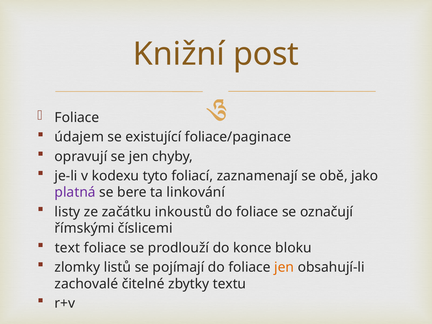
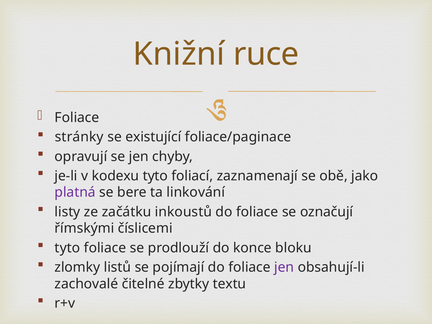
post: post -> ruce (266, 54)
údajem: údajem -> stránky (79, 137)
text: text -> tyto (67, 248)
jen colour: orange -> purple (284, 267)
